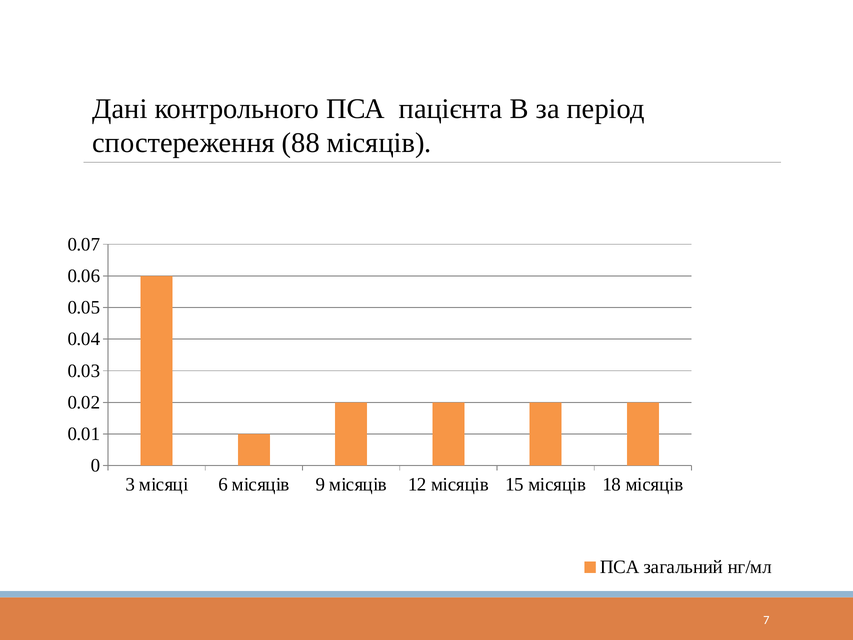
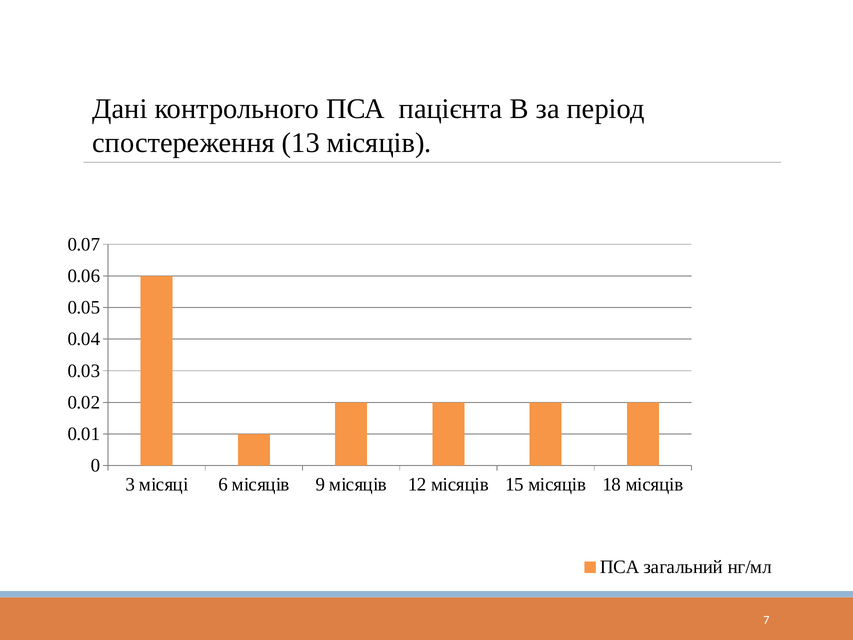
88: 88 -> 13 (301, 143)
